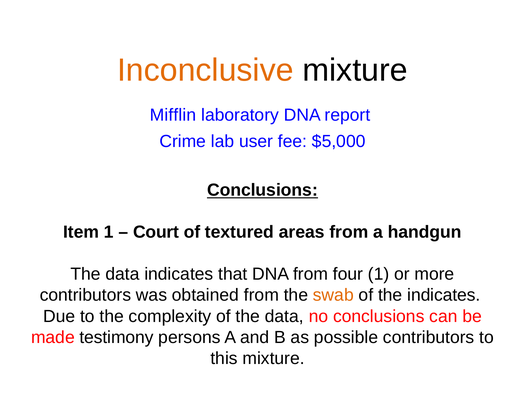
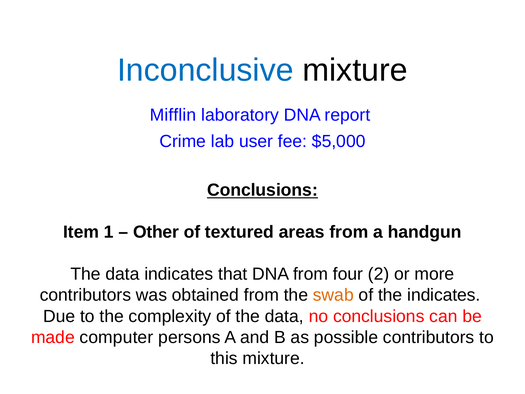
Inconclusive colour: orange -> blue (205, 70)
Court: Court -> Other (156, 232)
four 1: 1 -> 2 (379, 274)
testimony: testimony -> computer (116, 337)
